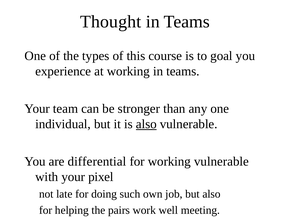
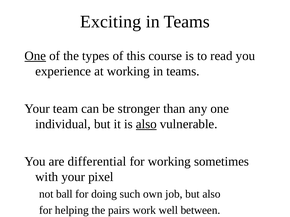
Thought: Thought -> Exciting (111, 22)
One underline: none -> present (35, 56)
goal: goal -> read (221, 56)
working vulnerable: vulnerable -> sometimes (221, 162)
late: late -> ball (64, 194)
meeting: meeting -> between (200, 211)
